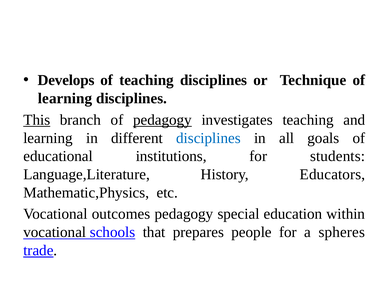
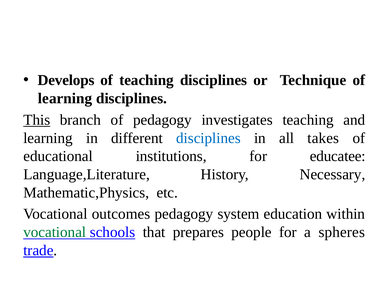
pedagogy underline: present -> none (162, 120)
goals: goals -> takes (323, 138)
students: students -> educatee (338, 156)
Educators: Educators -> Necessary (332, 174)
special: special -> system (239, 214)
vocational colour: black -> green (55, 232)
